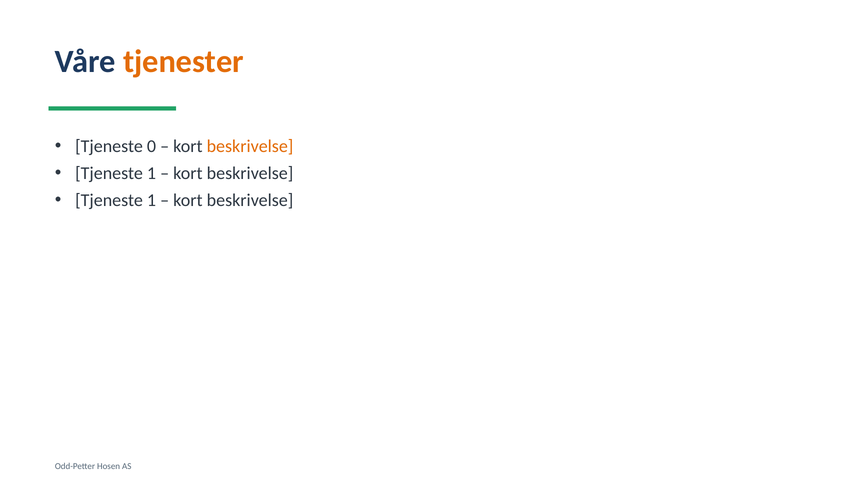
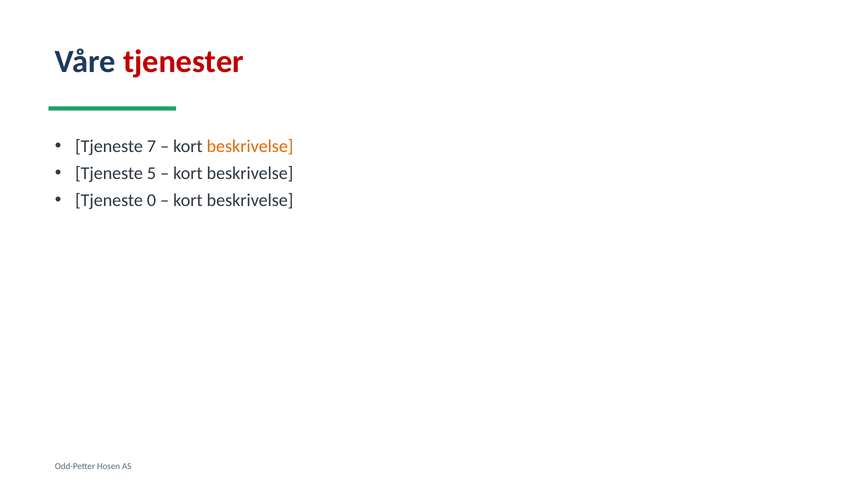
tjenester colour: orange -> red (183, 62)
0: 0 -> 7 (151, 146)
1: 1 -> 5 (151, 173)
1: 1 -> 0 (151, 200)
